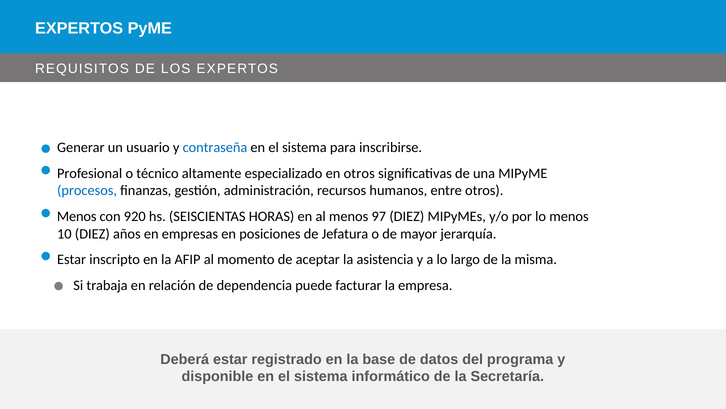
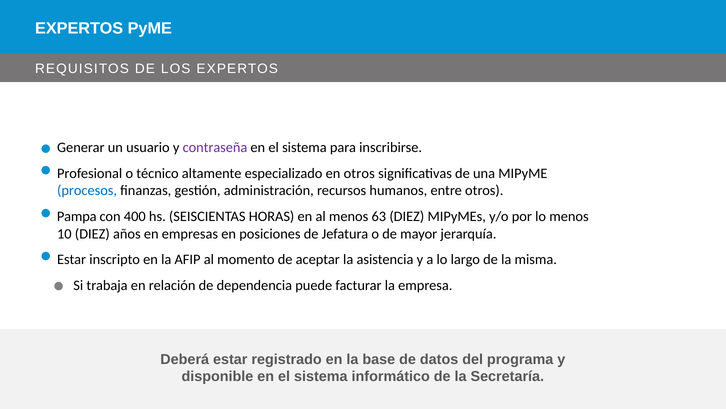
contraseña colour: blue -> purple (215, 147)
Menos: Menos -> Pampa (77, 216)
920: 920 -> 400 (135, 216)
97: 97 -> 63 (379, 216)
